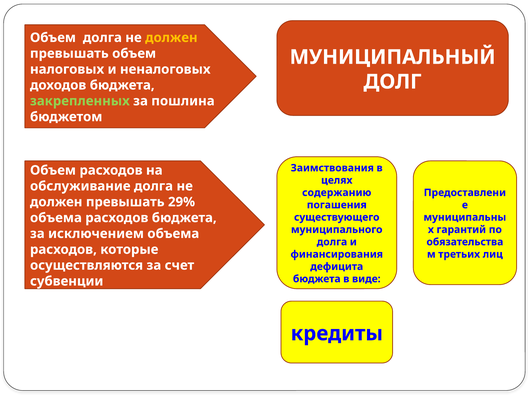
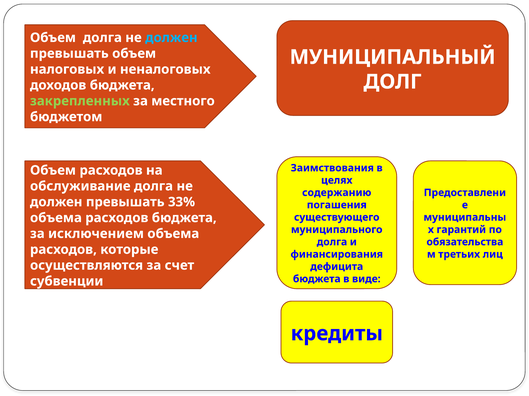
должен colour: yellow -> light blue (171, 38)
пошлина: пошлина -> местного (183, 101)
29%: 29% -> 33% (182, 202)
